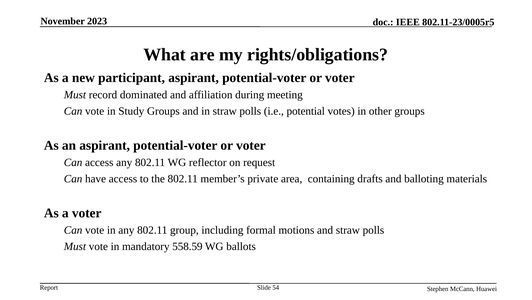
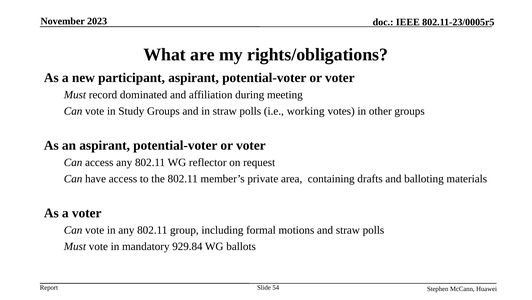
potential: potential -> working (306, 111)
558.59: 558.59 -> 929.84 (187, 246)
